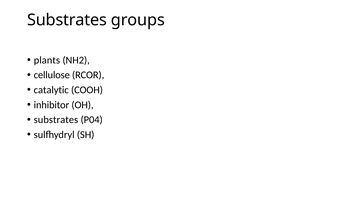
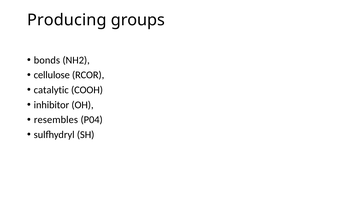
Substrates: Substrates -> Producing (67, 20)
plants: plants -> bonds (47, 60)
substrates: substrates -> resembles (56, 120)
